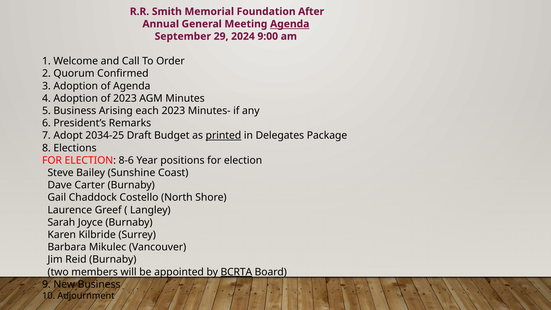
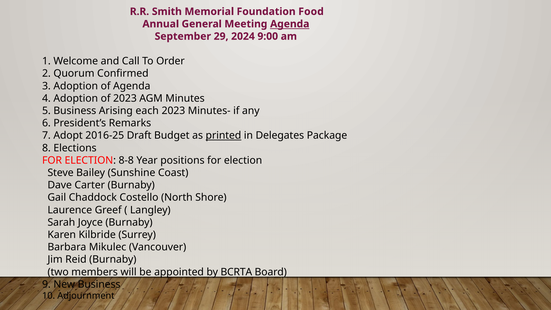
After: After -> Food (311, 12)
2034-25: 2034-25 -> 2016-25 (105, 136)
8-6: 8-6 -> 8-8 (126, 160)
BCRTA underline: present -> none (236, 272)
